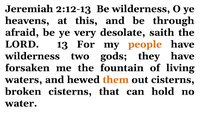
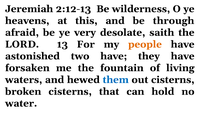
wilderness: wilderness -> astonished (32, 56)
two gods: gods -> have (114, 56)
them colour: orange -> blue (116, 79)
